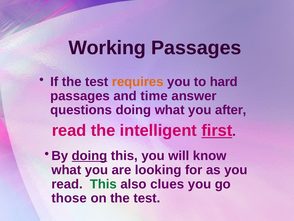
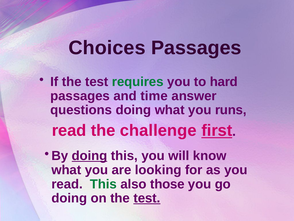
Working: Working -> Choices (107, 48)
requires colour: orange -> green (138, 82)
after: after -> runs (231, 110)
intelligent: intelligent -> challenge (158, 130)
clues: clues -> those (167, 184)
those: those -> doing (69, 198)
test underline: none -> present (147, 198)
